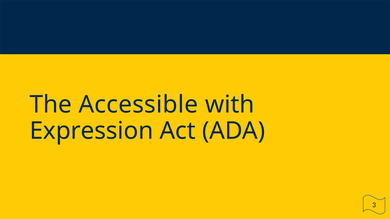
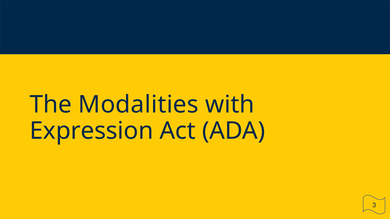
Accessible: Accessible -> Modalities (138, 105)
